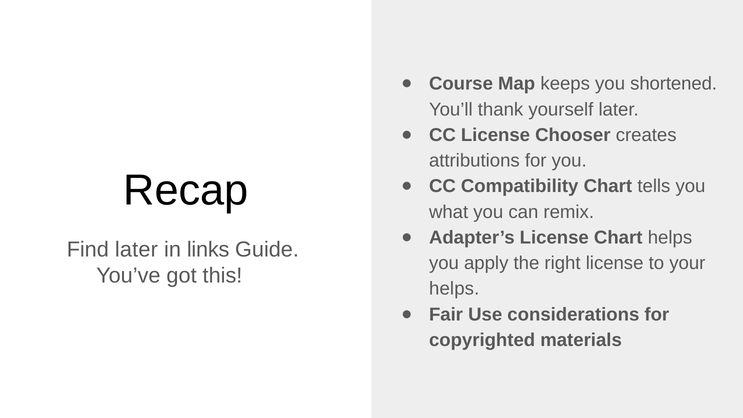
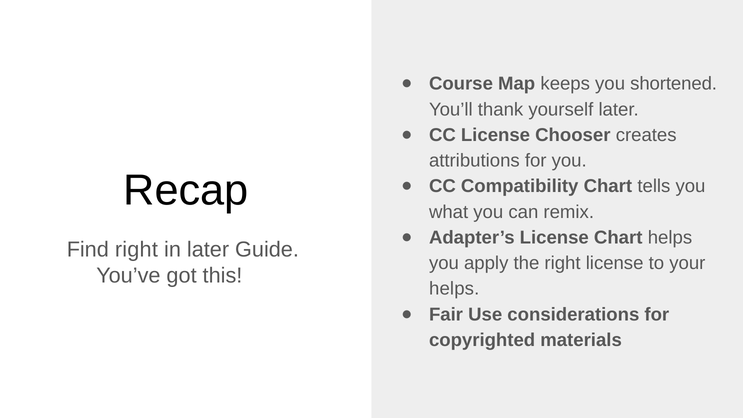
Find later: later -> right (136, 250)
in links: links -> later (208, 250)
